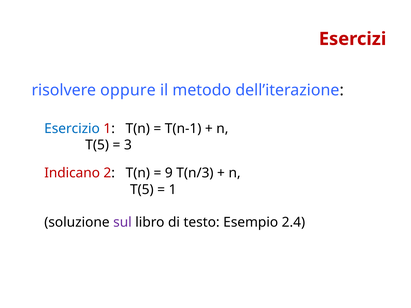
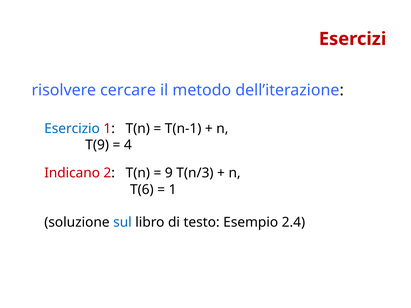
oppure: oppure -> cercare (128, 90)
T(5: T(5 -> T(9 (97, 145)
3: 3 -> 4 (128, 145)
T(5: T(5 -> T(6 (142, 190)
sul colour: purple -> blue (122, 223)
